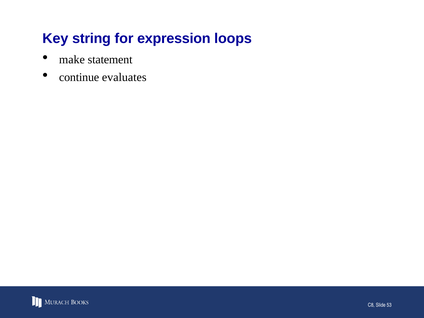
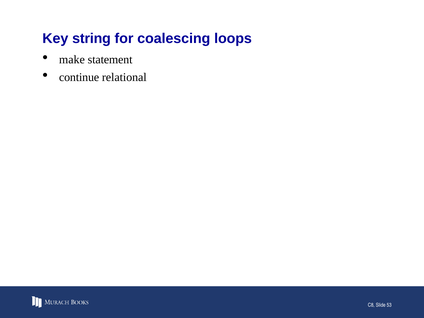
expression: expression -> coalescing (174, 39)
evaluates: evaluates -> relational (124, 77)
